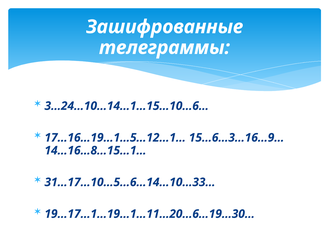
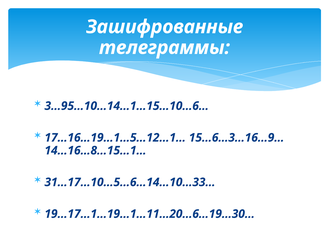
3…24…10…14…1…15…10…6…: 3…24…10…14…1…15…10…6… -> 3…95…10…14…1…15…10…6… (127, 106)
